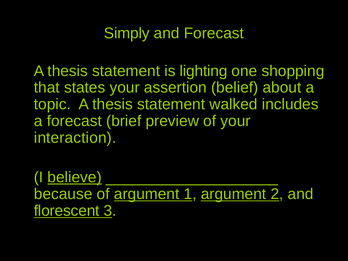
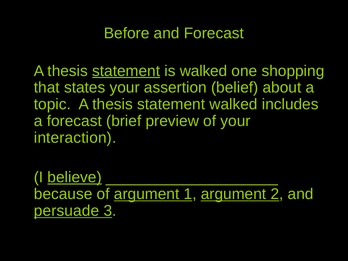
Simply: Simply -> Before (127, 33)
statement underline: none -> present (126, 71)
is lighting: lighting -> walked (204, 71)
florescent: florescent -> persuade (67, 211)
